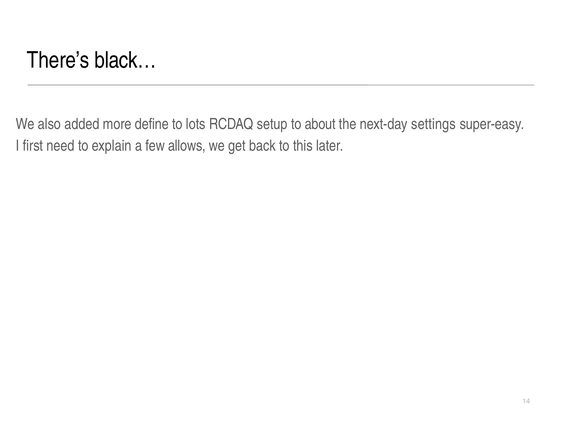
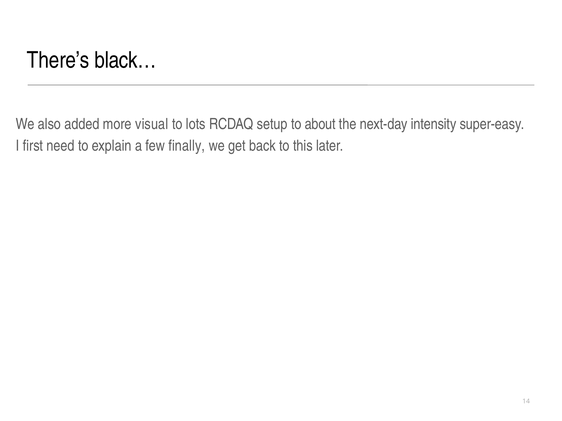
define: define -> visual (152, 124)
settings: settings -> intensity (434, 124)
allows: allows -> finally (187, 146)
